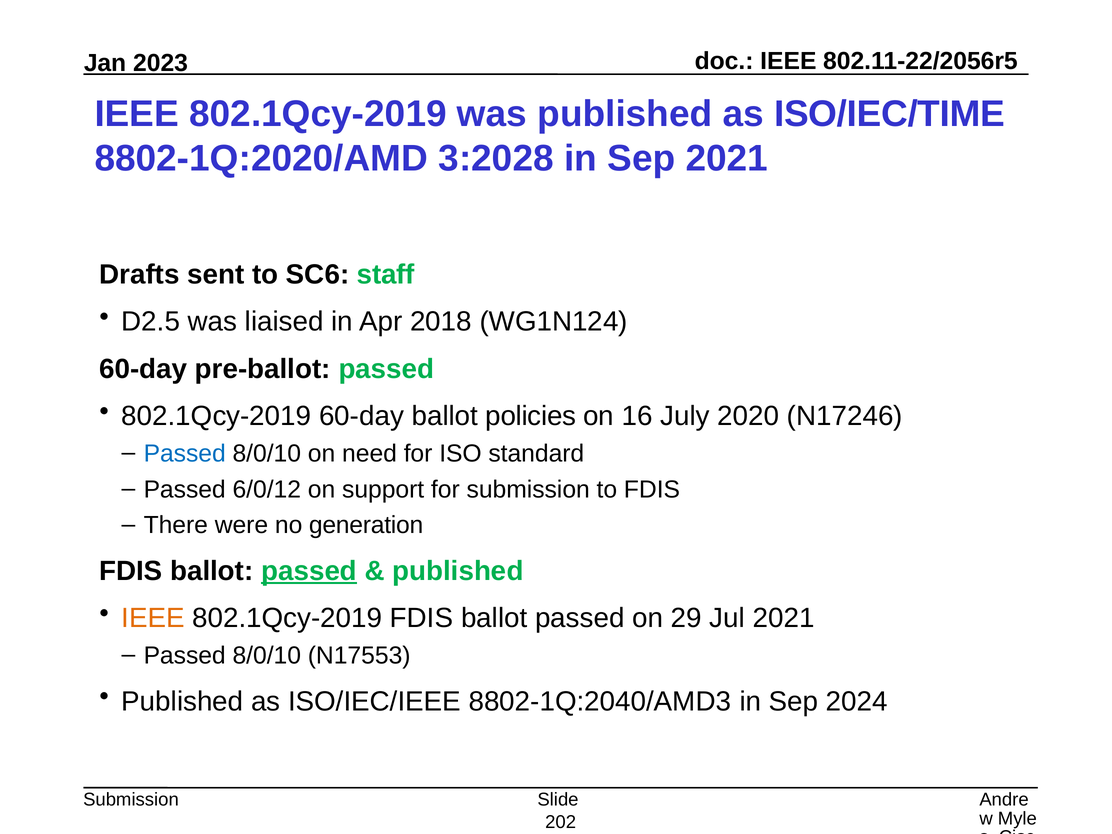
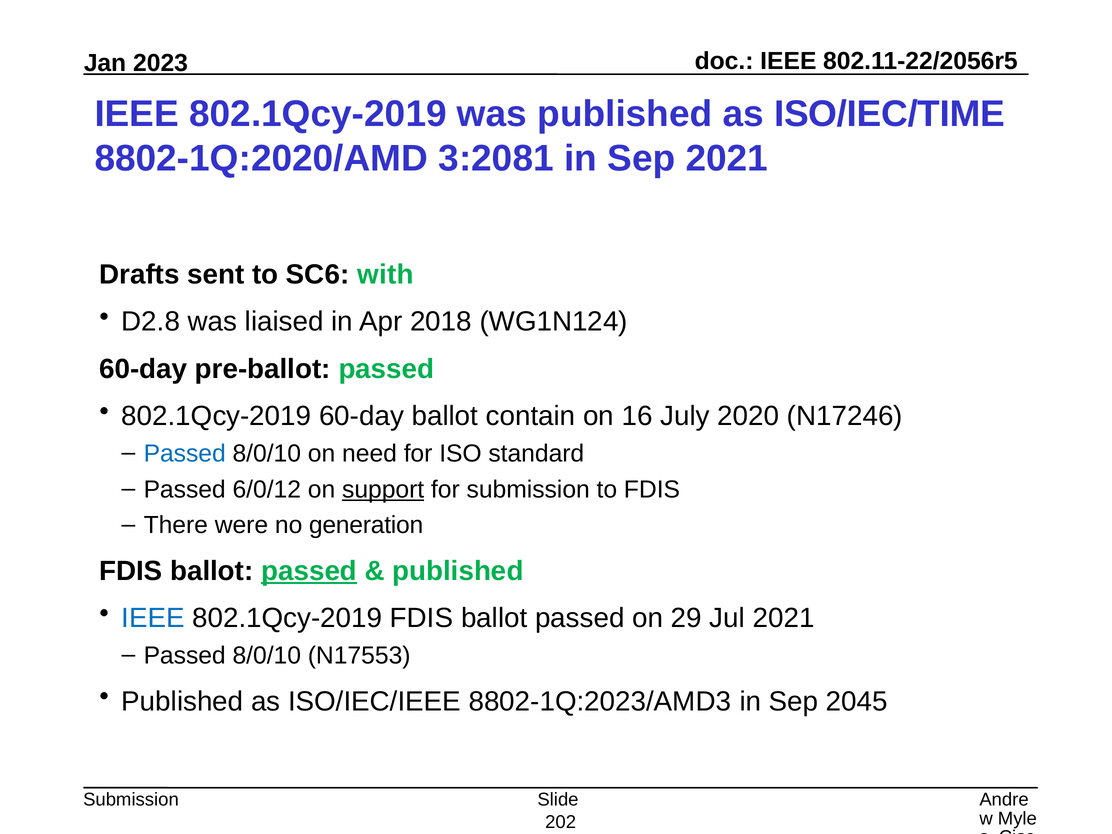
3:2028: 3:2028 -> 3:2081 (496, 158)
staff: staff -> with (385, 274)
D2.5: D2.5 -> D2.8 (151, 322)
policies: policies -> contain (531, 416)
support underline: none -> present (383, 490)
IEEE colour: orange -> blue (153, 618)
8802-1Q:2040/AMD3: 8802-1Q:2040/AMD3 -> 8802-1Q:2023/AMD3 (600, 701)
2024: 2024 -> 2045 (857, 701)
